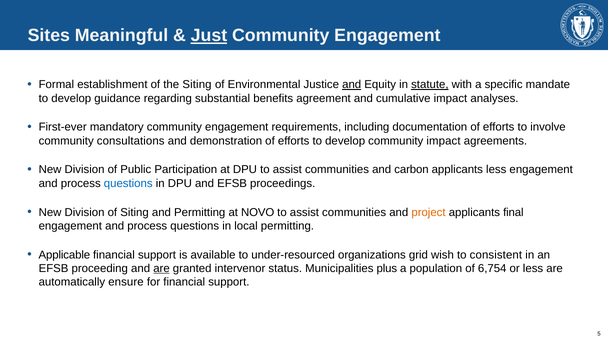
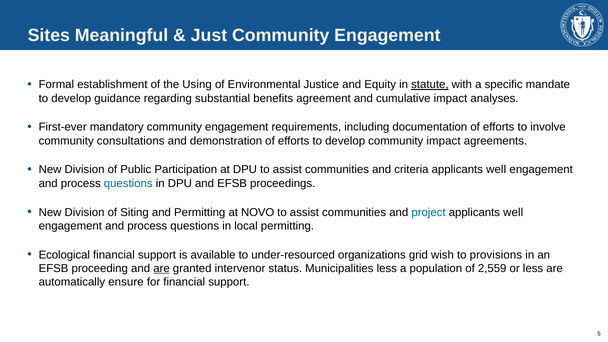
Just underline: present -> none (209, 36)
the Siting: Siting -> Using (197, 85)
and underline: present -> none (352, 85)
carbon: carbon -> criteria (411, 170)
less: less -> well (496, 170)
project colour: orange -> blue (429, 212)
final: final -> well (513, 212)
Applicable: Applicable -> Ecological (64, 255)
consistent: consistent -> provisions (496, 255)
Municipalities plus: plus -> less (387, 268)
6,754: 6,754 -> 2,559 (492, 268)
